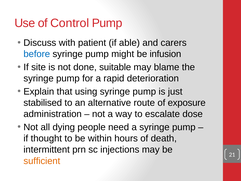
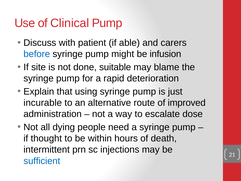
Control: Control -> Clinical (70, 23)
stabilised: stabilised -> incurable (43, 103)
exposure: exposure -> improved (187, 103)
sufficient colour: orange -> blue (42, 161)
